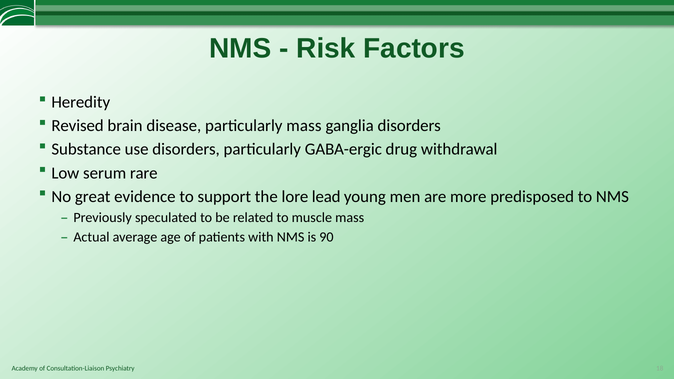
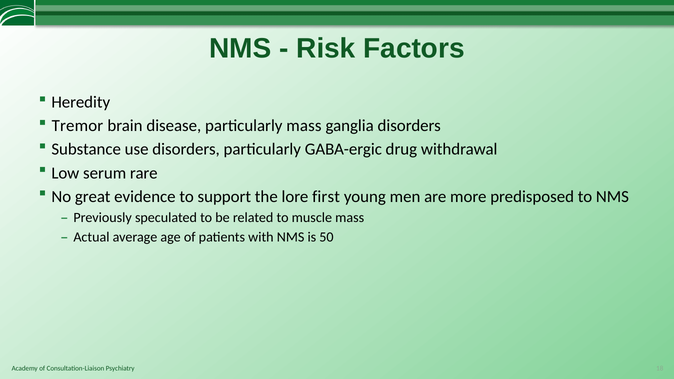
Revised: Revised -> Tremor (77, 126)
lead: lead -> first (326, 197)
90: 90 -> 50 (326, 237)
